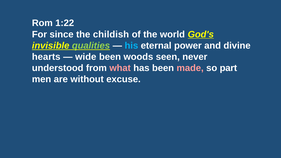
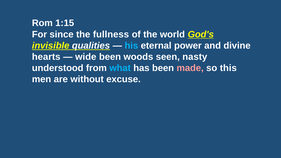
1:22: 1:22 -> 1:15 (65, 23)
childish: childish -> fullness (111, 34)
qualities colour: light green -> white (91, 46)
never: never -> nasty (195, 57)
what colour: pink -> light blue (120, 68)
part: part -> this (228, 68)
